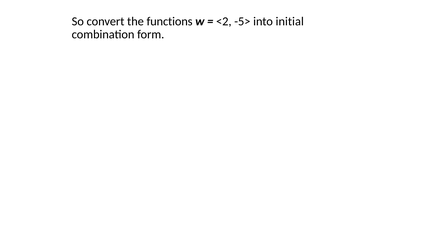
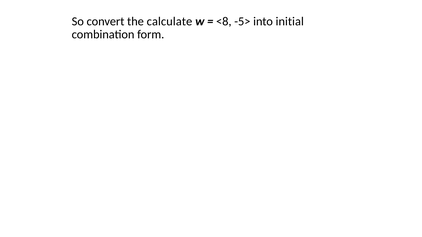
functions: functions -> calculate (169, 21)
<2: <2 -> <8 (224, 21)
